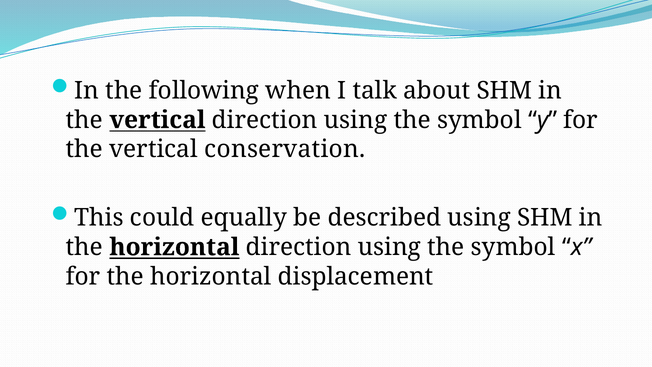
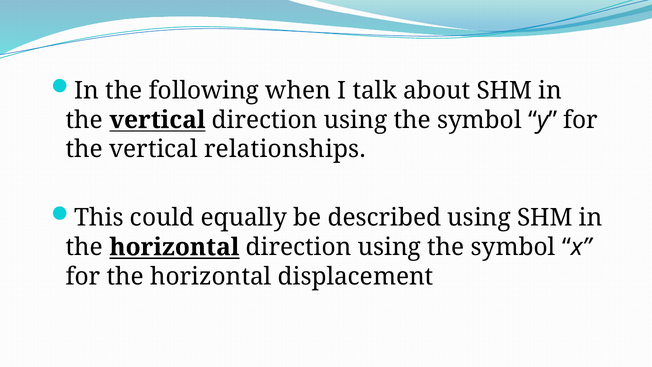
conservation: conservation -> relationships (285, 149)
